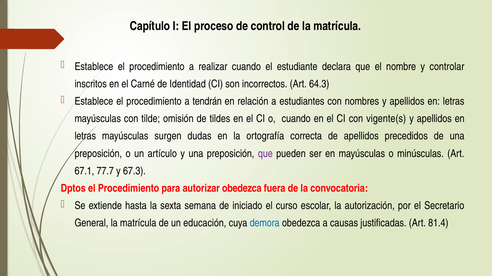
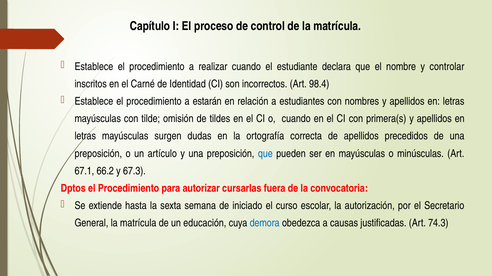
64.3: 64.3 -> 98.4 (319, 84)
tendrán: tendrán -> estarán (207, 102)
vigente(s: vigente(s -> primera(s (386, 119)
que colour: purple -> blue (265, 154)
77.7: 77.7 -> 66.2 (105, 171)
autorizar obedezca: obedezca -> cursarlas (242, 189)
81.4: 81.4 -> 74.3 (438, 224)
